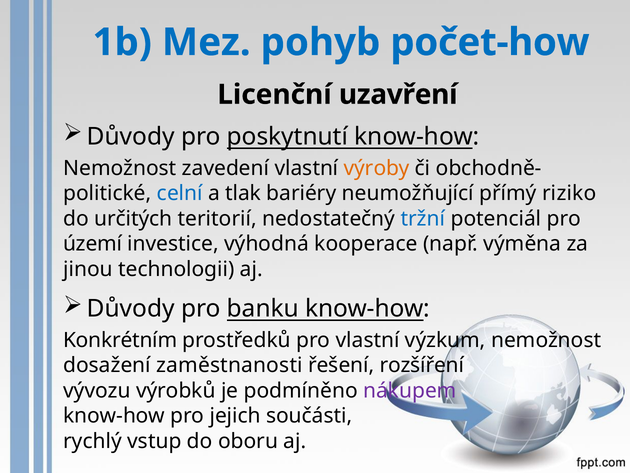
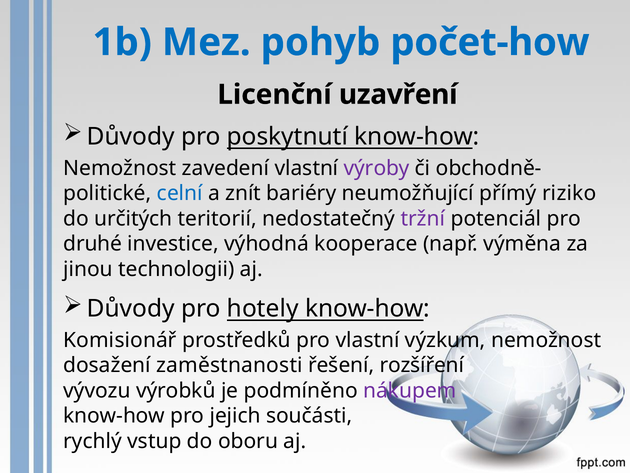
výroby colour: orange -> purple (377, 168)
tlak: tlak -> znít (243, 193)
tržní colour: blue -> purple (423, 218)
území: území -> druhé (93, 244)
banku: banku -> hotely (263, 309)
Konkrétním: Konkrétním -> Komisionář (120, 340)
